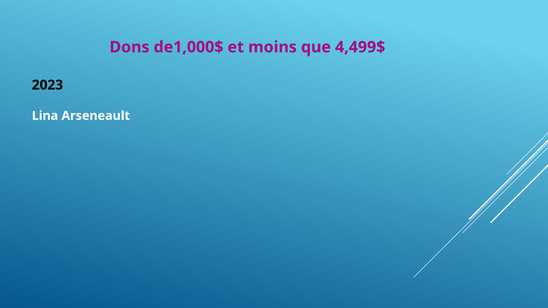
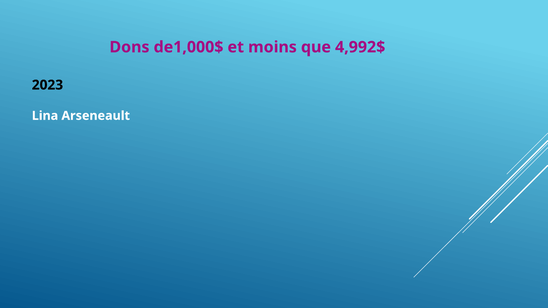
4,499$: 4,499$ -> 4,992$ (360, 47)
